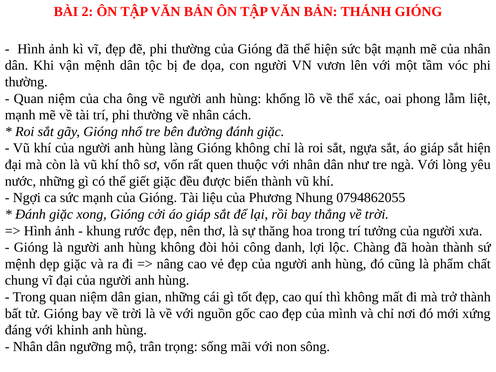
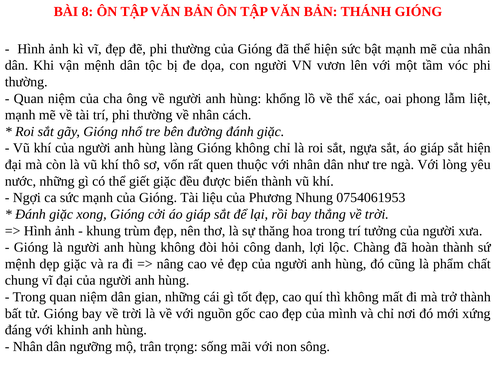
2: 2 -> 8 (87, 12)
0794862055: 0794862055 -> 0754061953 (371, 198)
rước: rước -> trùm (137, 231)
